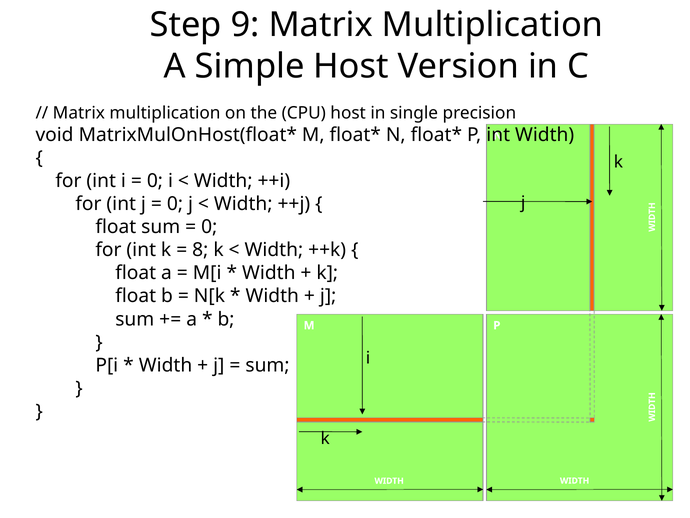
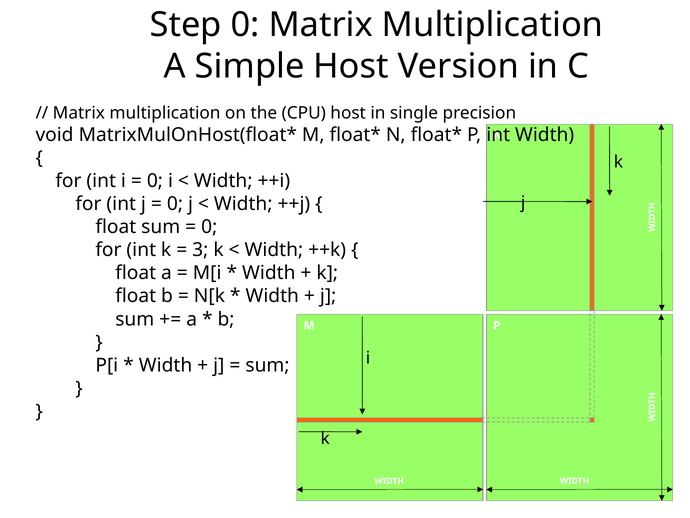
Step 9: 9 -> 0 (245, 25)
8: 8 -> 3 (200, 250)
